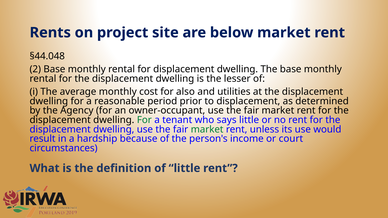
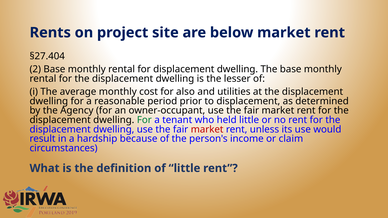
§44.048: §44.048 -> §27.404 (47, 56)
says: says -> held (227, 120)
market colour: green -> red (207, 130)
court: court -> claim (291, 139)
